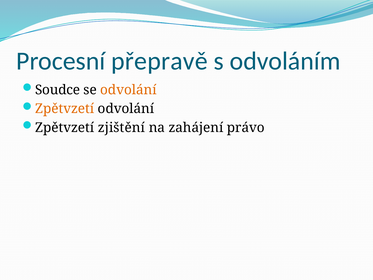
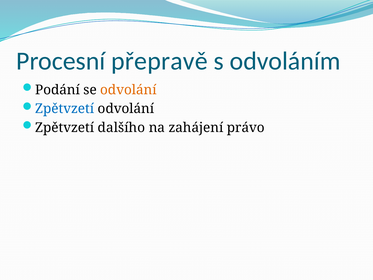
Soudce: Soudce -> Podání (58, 90)
Zpětvzetí colour: orange -> blue (65, 109)
zjištění: zjištění -> dalšího (121, 127)
